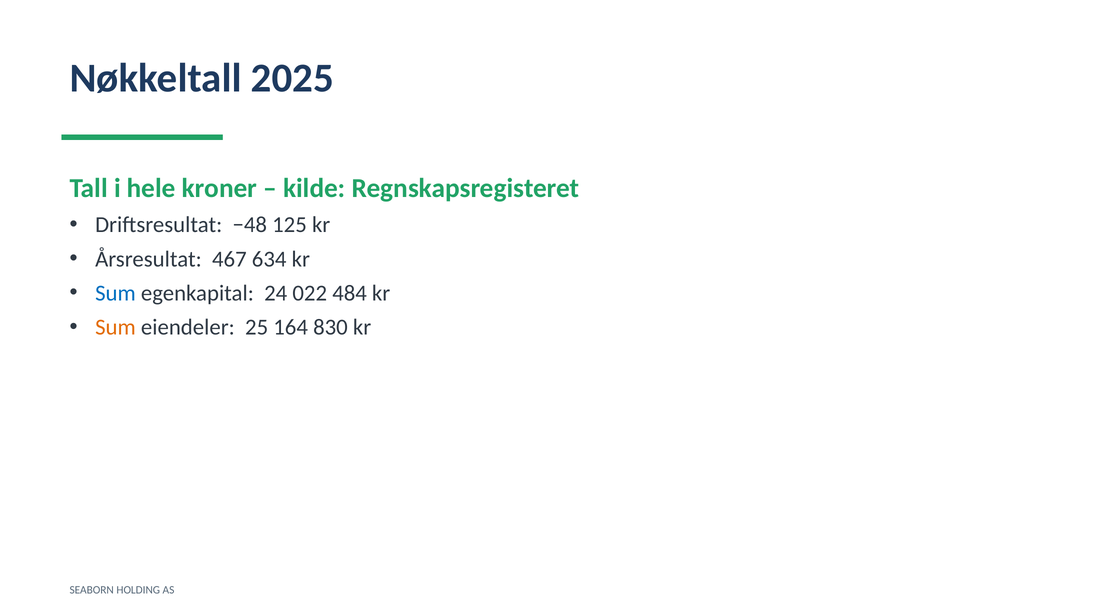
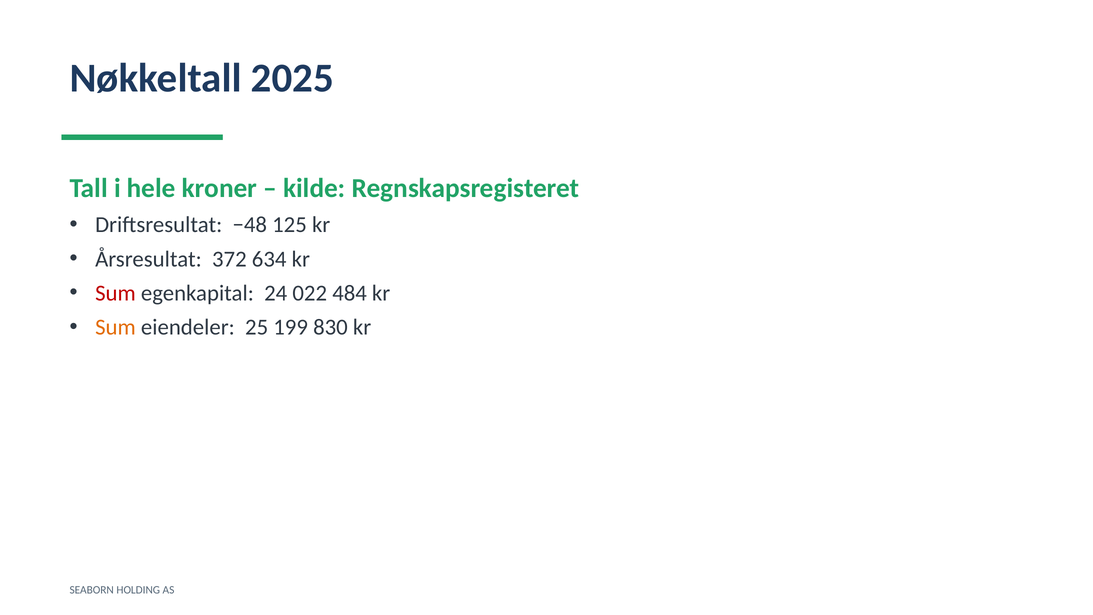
467: 467 -> 372 (229, 259)
Sum colour: blue -> red (115, 293)
164: 164 -> 199 (291, 327)
